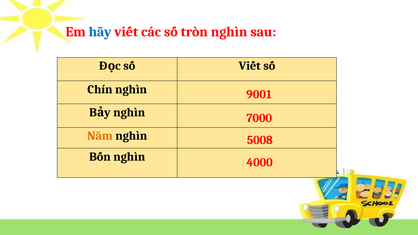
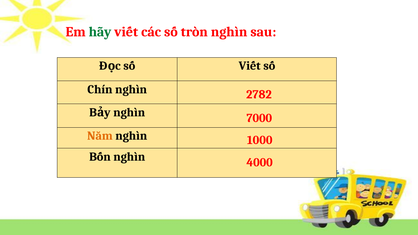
hãy colour: blue -> green (100, 32)
9001: 9001 -> 2782 (259, 95)
5008: 5008 -> 1000 (260, 140)
